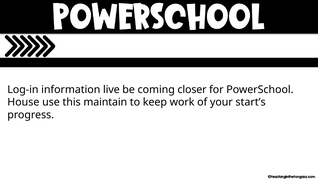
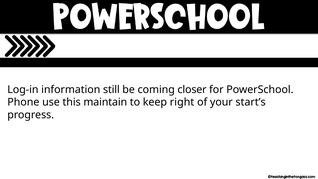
live: live -> still (111, 89)
House: House -> Phone (23, 102)
work: work -> right (182, 102)
